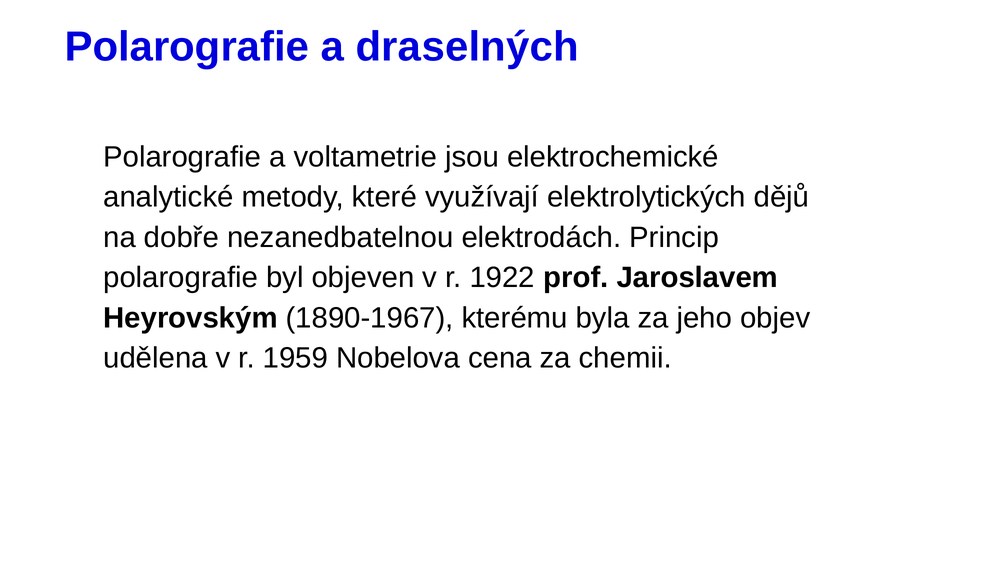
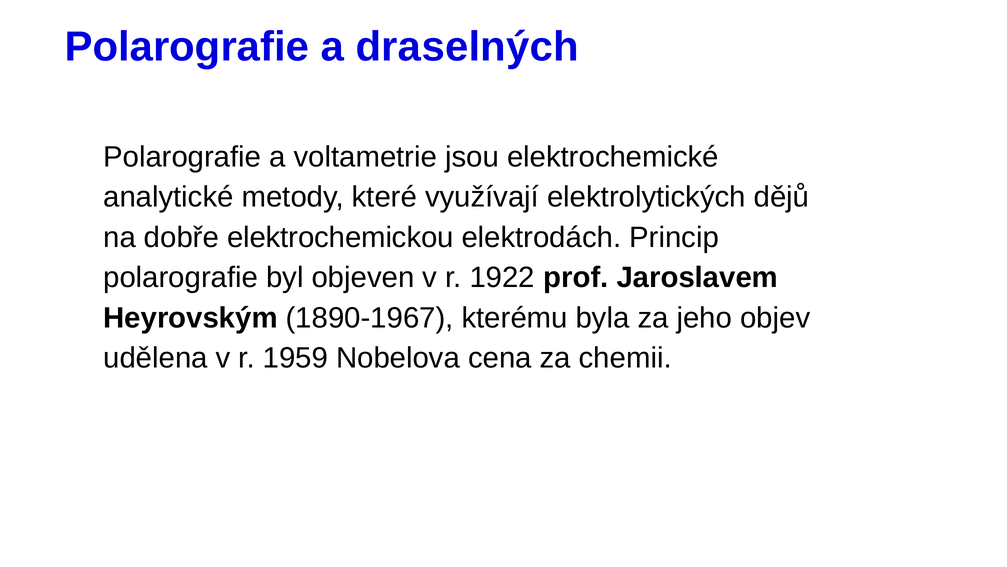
nezanedbatelnou: nezanedbatelnou -> elektrochemickou (340, 237)
